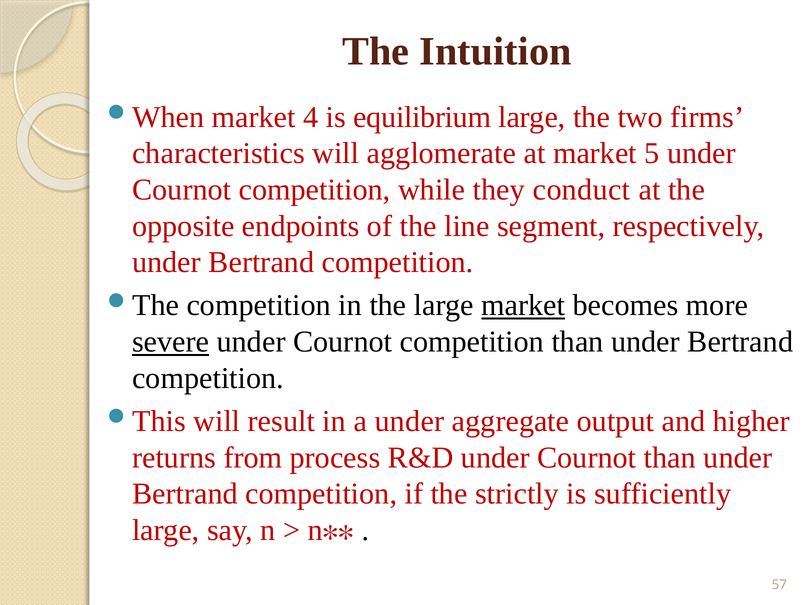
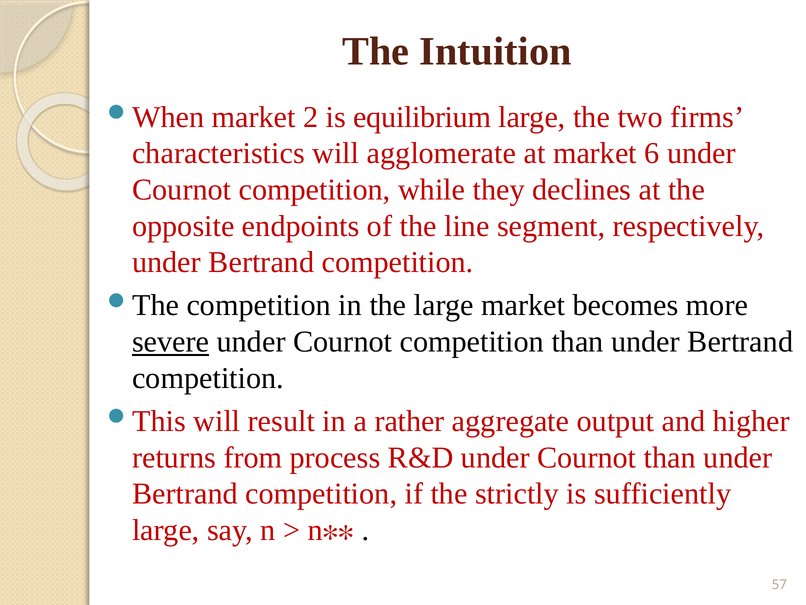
4: 4 -> 2 (311, 117)
5: 5 -> 6 (652, 153)
conduct: conduct -> declines (582, 190)
market underline: present -> none (523, 305)
a under: under -> rather (410, 421)
